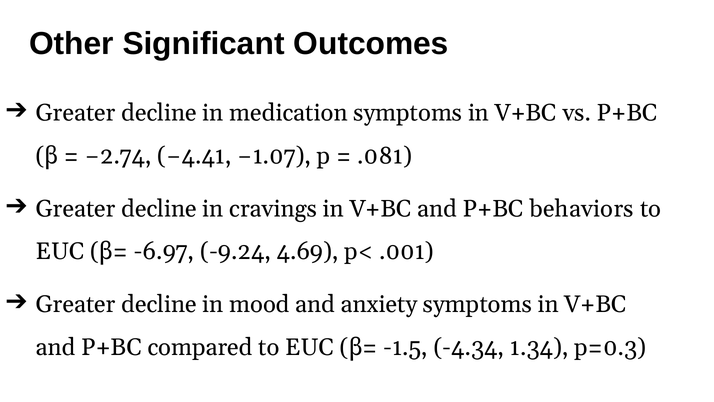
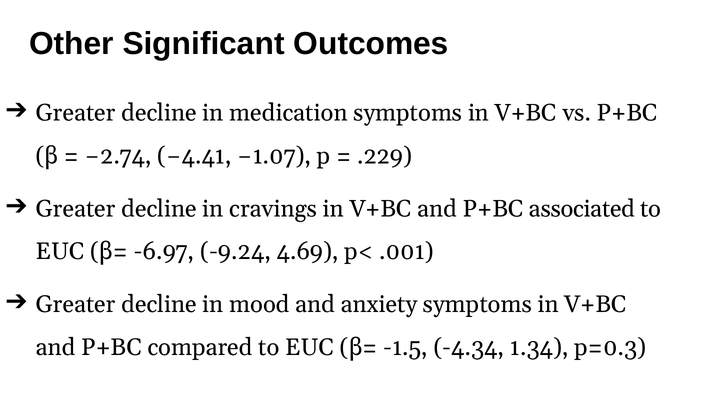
.081: .081 -> .229 (385, 156)
behaviors: behaviors -> associated (582, 209)
